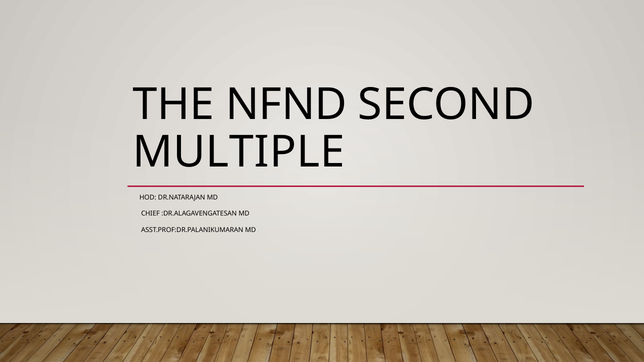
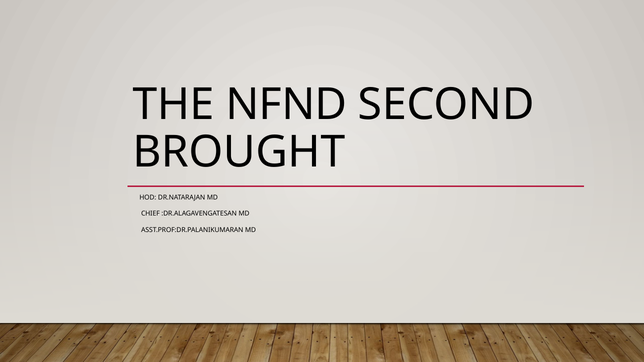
MULTIPLE: MULTIPLE -> BROUGHT (239, 152)
